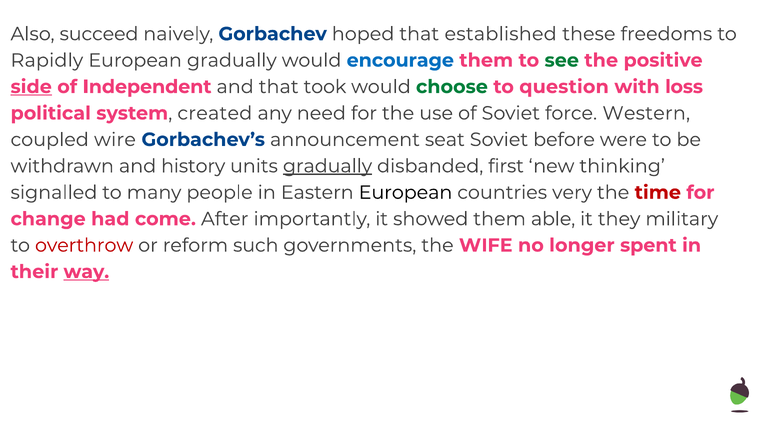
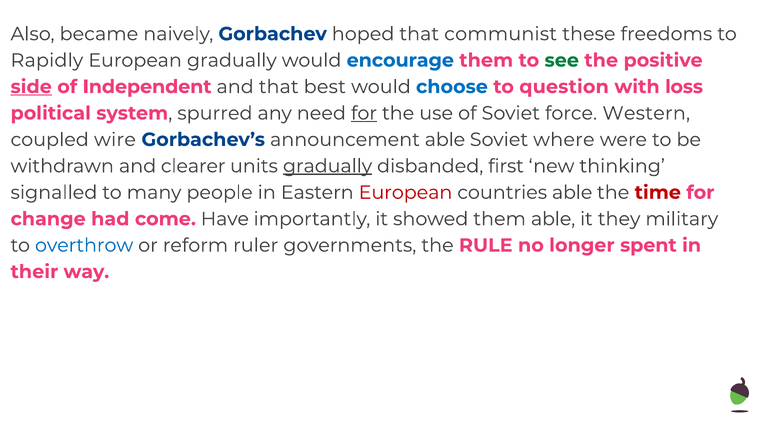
succeed: succeed -> became (99, 34)
established: established -> communist (501, 34)
took: took -> best (325, 87)
choose colour: green -> blue (452, 87)
created: created -> spurred (215, 113)
for underline: none -> present (364, 113)
announcement seat: seat -> able (445, 140)
before: before -> where (564, 140)
history: history -> clearer (193, 166)
European colour: black -> red (405, 193)
countries very: very -> able (572, 193)
After: After -> Have (225, 219)
overthrow colour: red -> blue (84, 246)
such: such -> ruler (256, 246)
WIFE: WIFE -> RULE (486, 246)
way underline: present -> none (86, 272)
